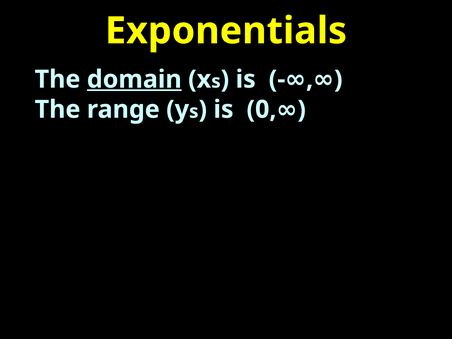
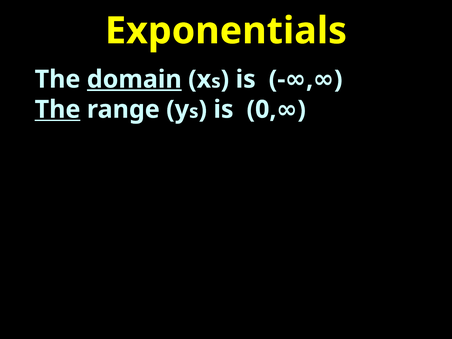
The underline: none -> present (58, 109)
